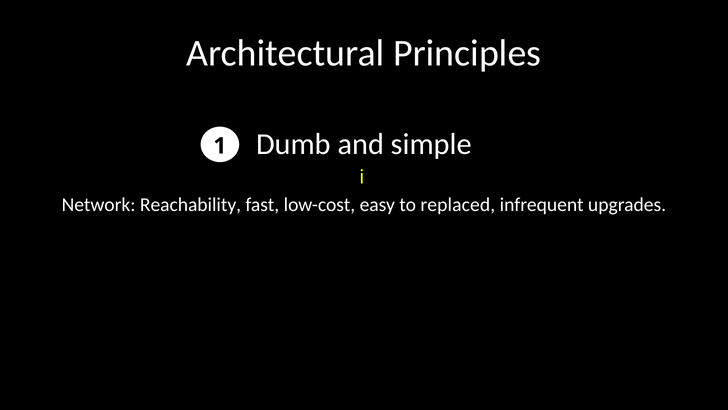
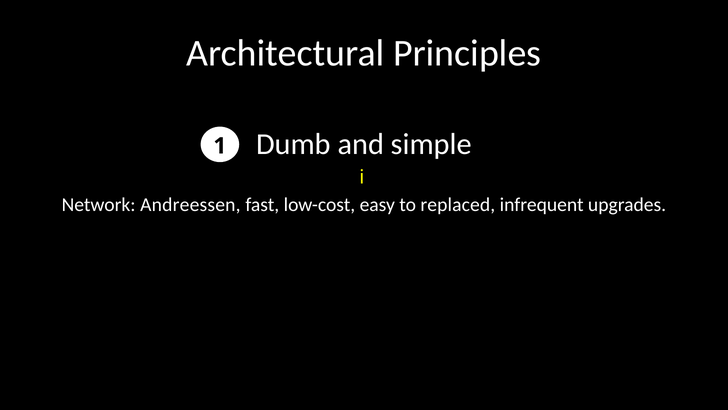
Reachability: Reachability -> Andreessen (190, 205)
